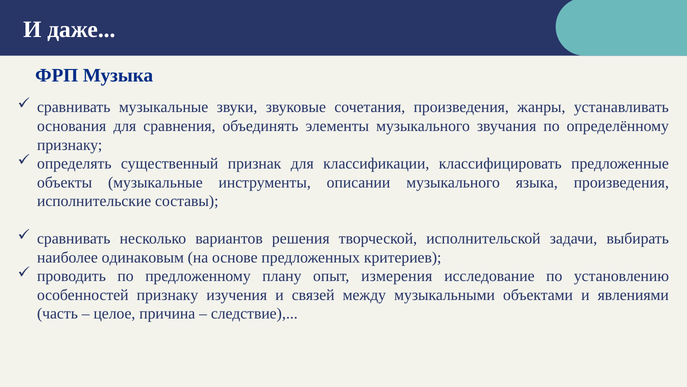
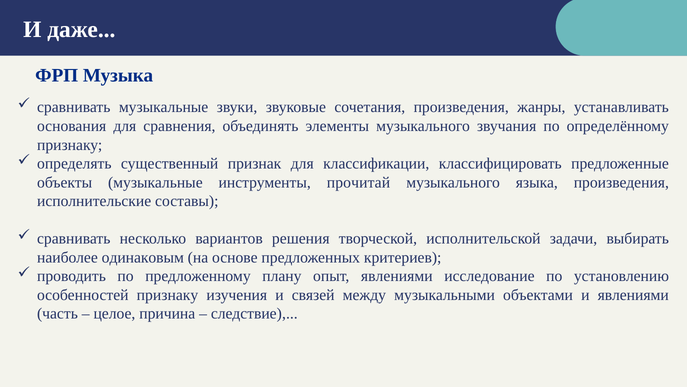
описании: описании -> прочитай (358, 182)
опыт измерения: измерения -> явлениями (397, 276)
